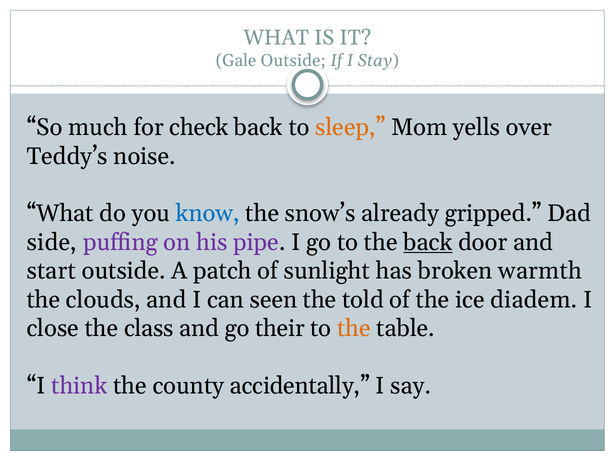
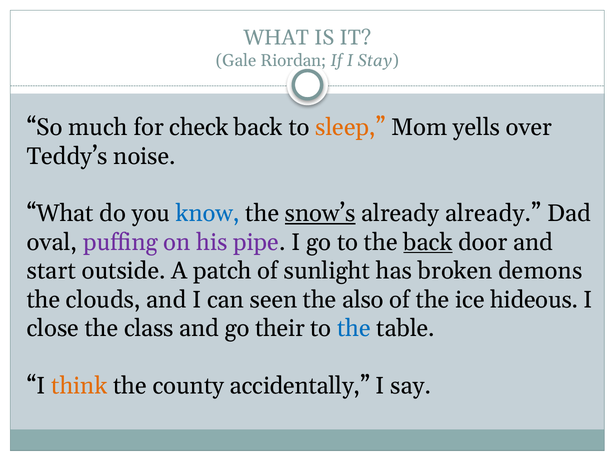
Gale Outside: Outside -> Riordan (293, 61)
snow’s underline: none -> present (320, 214)
already gripped: gripped -> already (493, 214)
side: side -> oval (52, 242)
warmth: warmth -> demons (540, 271)
told: told -> also (363, 300)
diadem: diadem -> hideous (534, 300)
the colour: orange -> blue (354, 329)
think colour: purple -> orange (79, 386)
